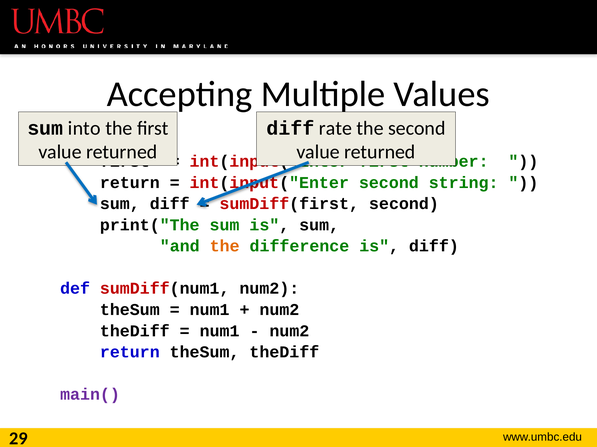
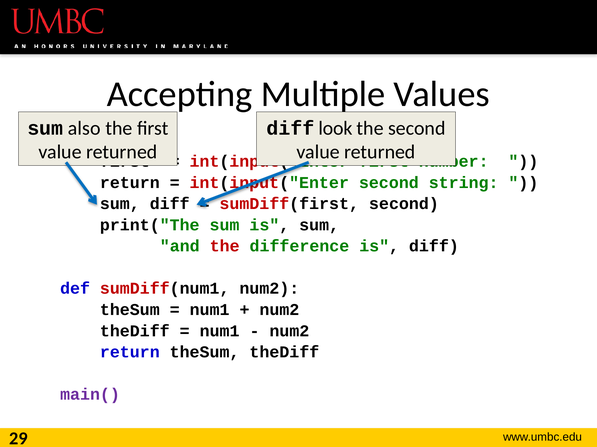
into: into -> also (84, 128)
rate: rate -> look (336, 128)
the colour: orange -> red (225, 247)
